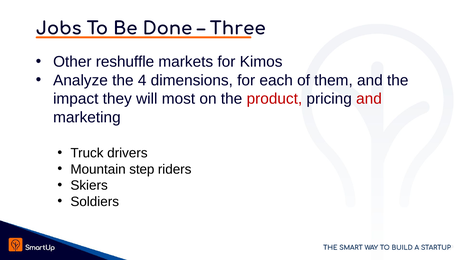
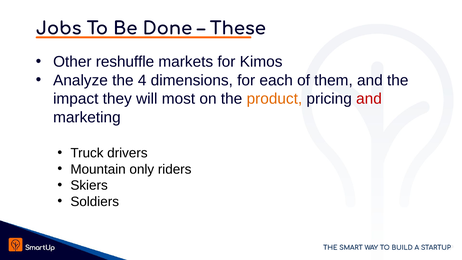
Three: Three -> These (238, 28)
product colour: red -> orange (274, 99)
step: step -> only (142, 169)
